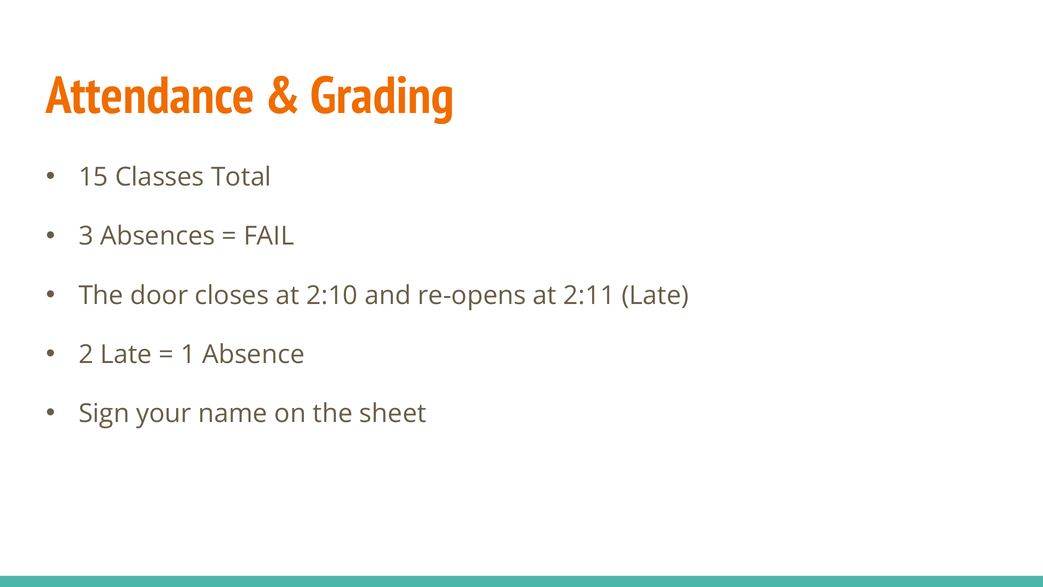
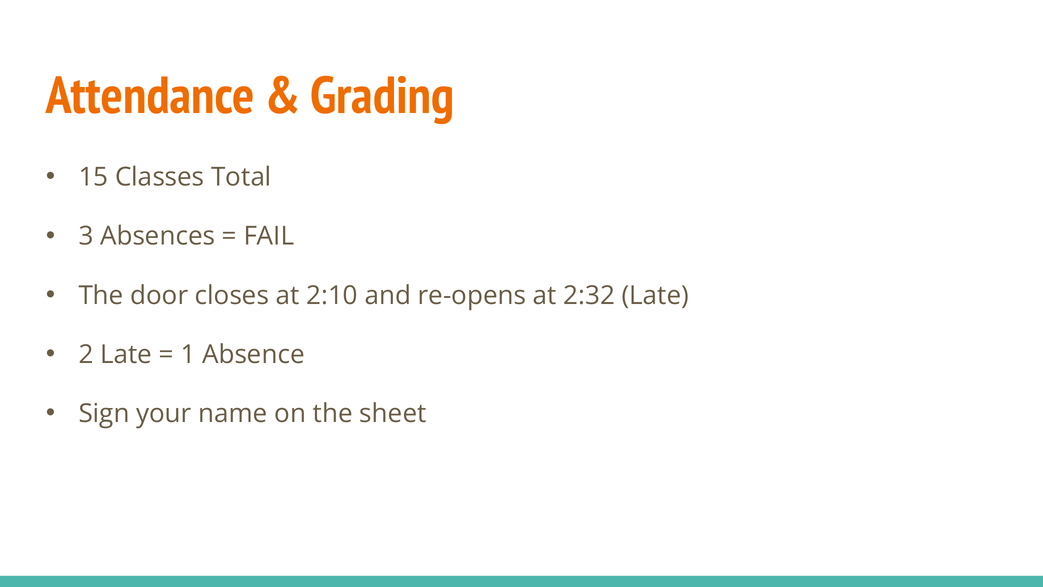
2:11: 2:11 -> 2:32 (589, 295)
